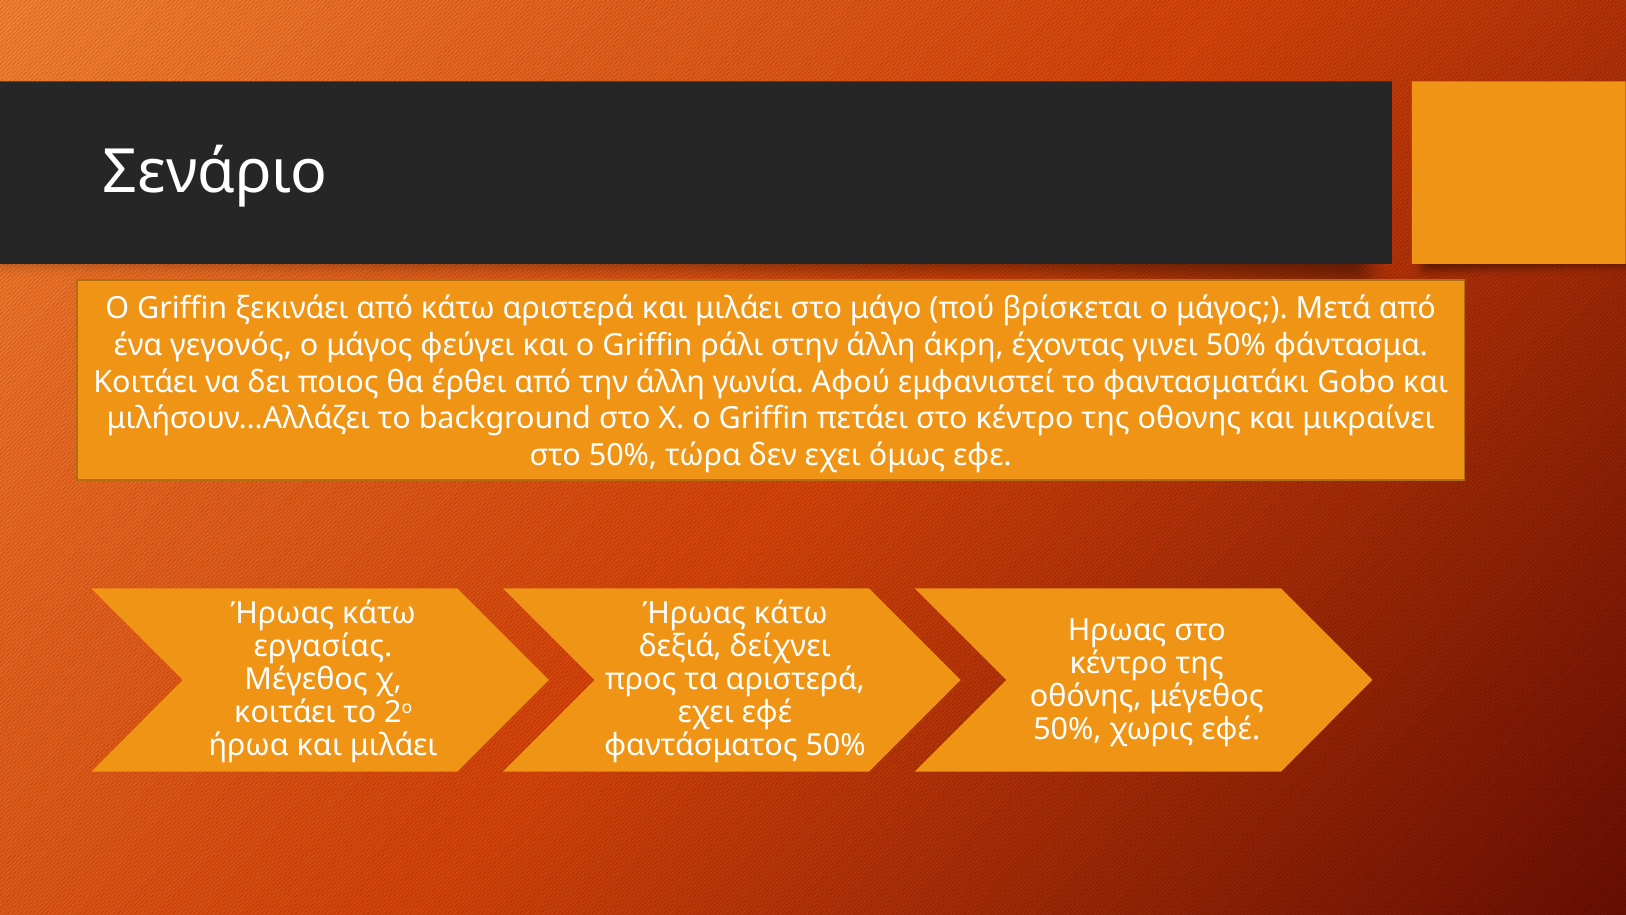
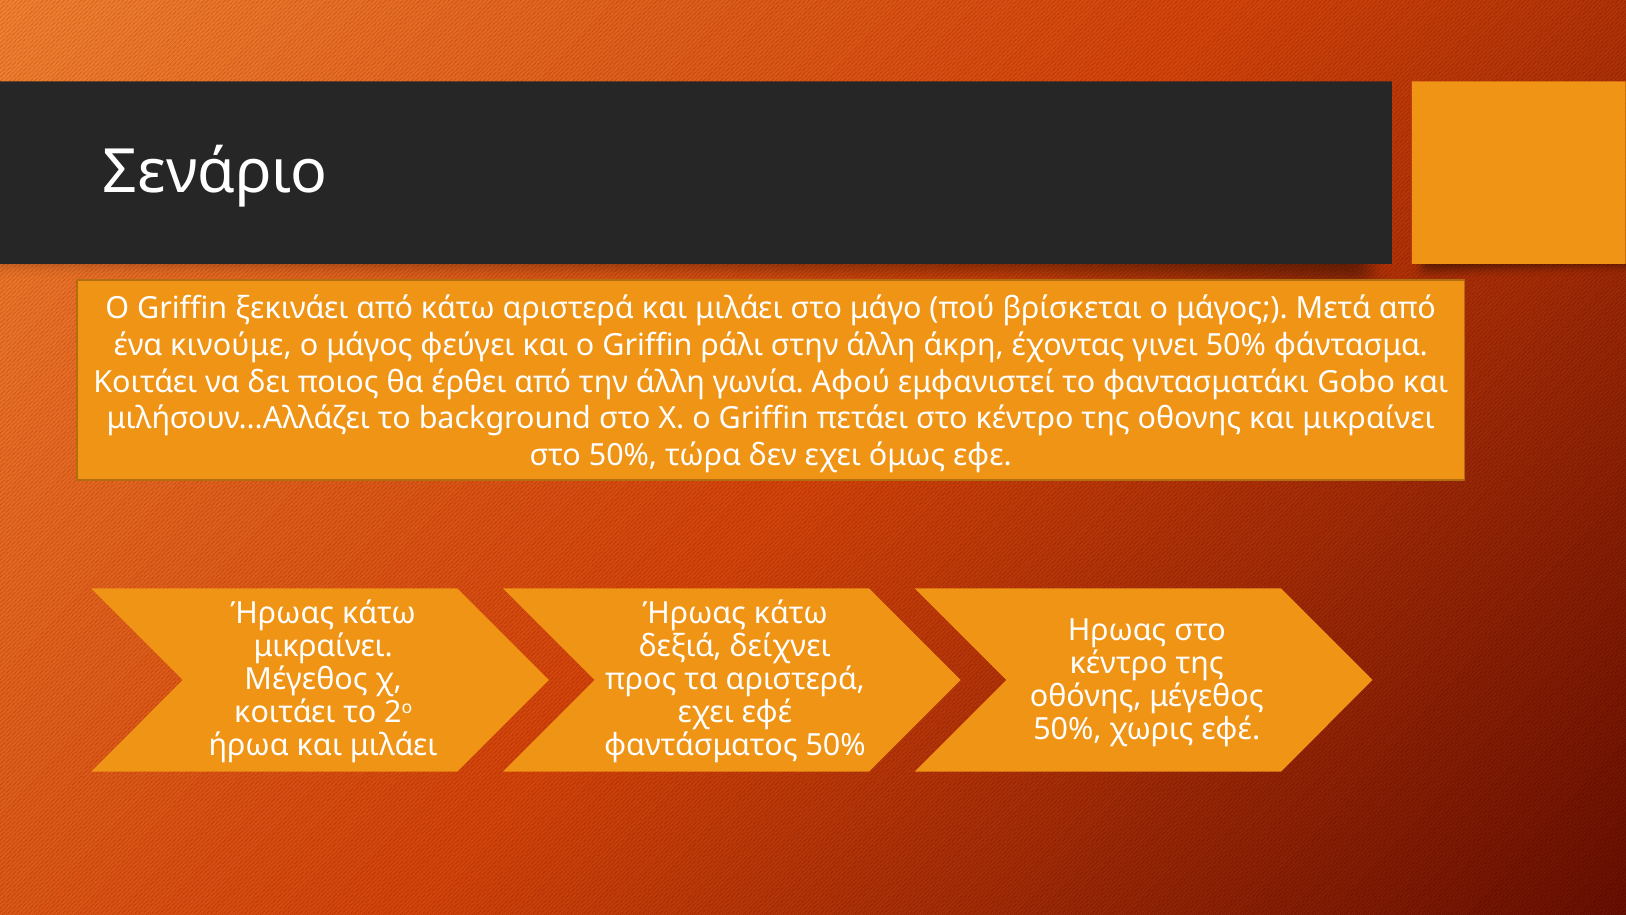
γεγονός: γεγονός -> κινούμε (231, 345)
εργασίας: εργασίας -> μικραίνει (323, 647)
